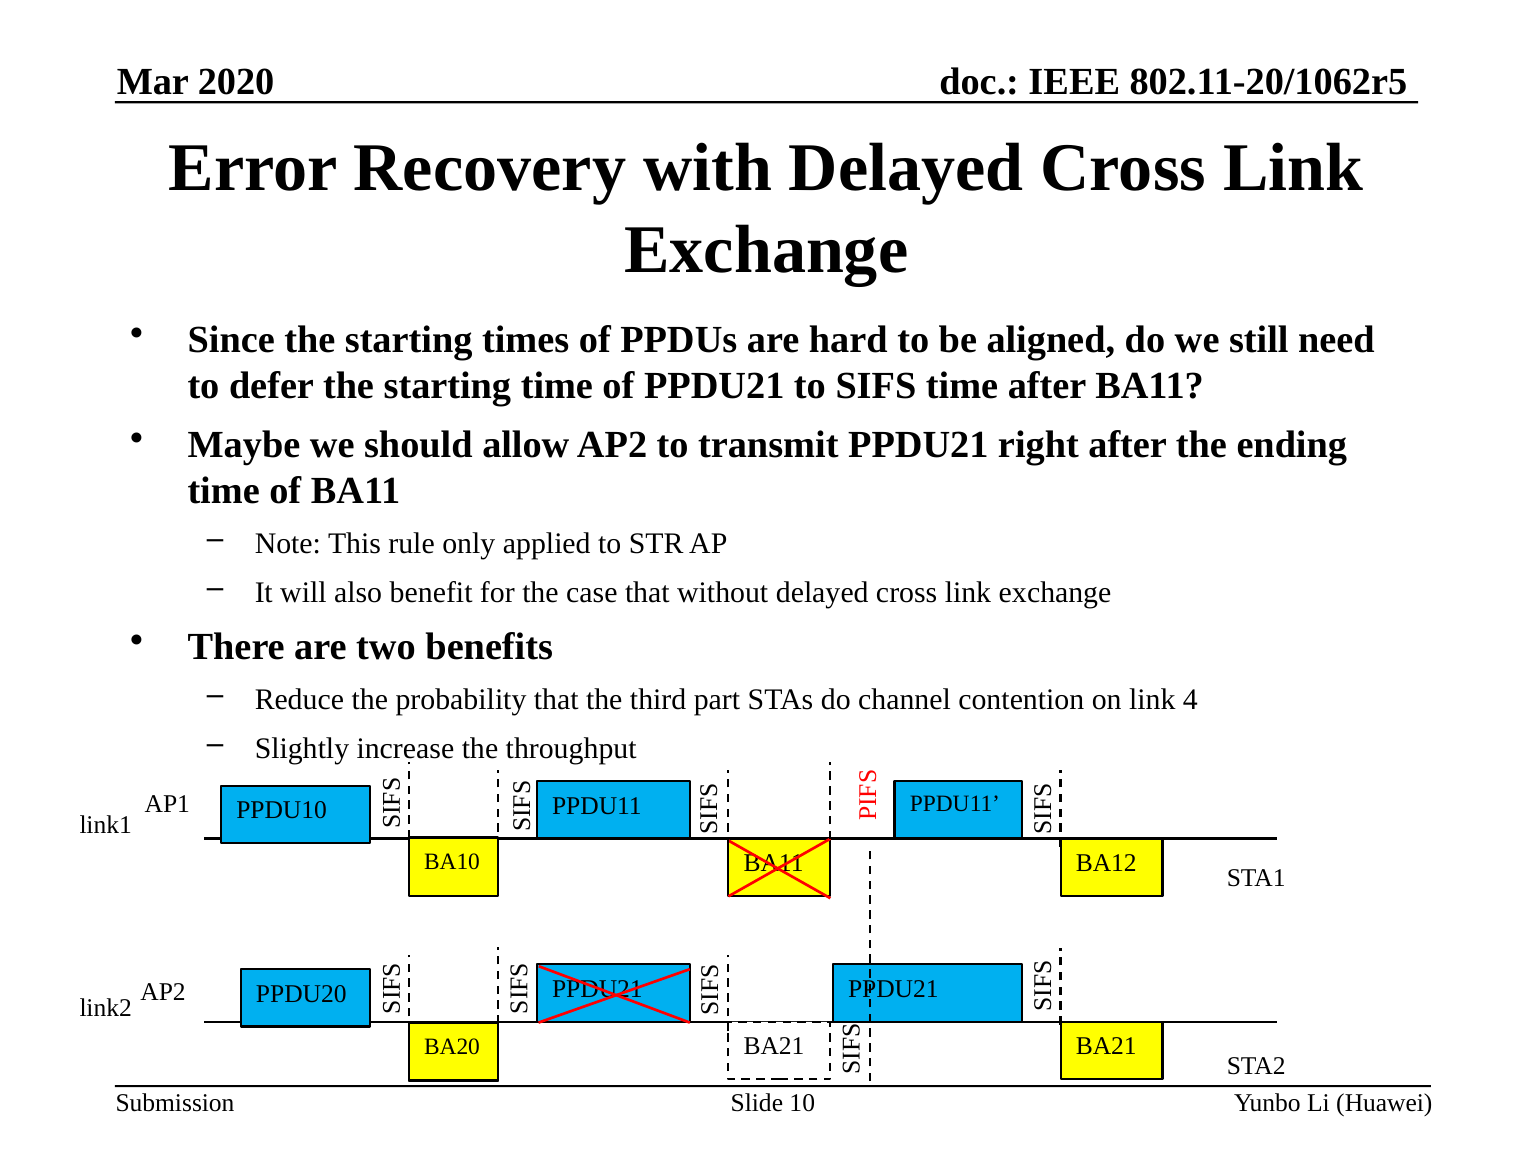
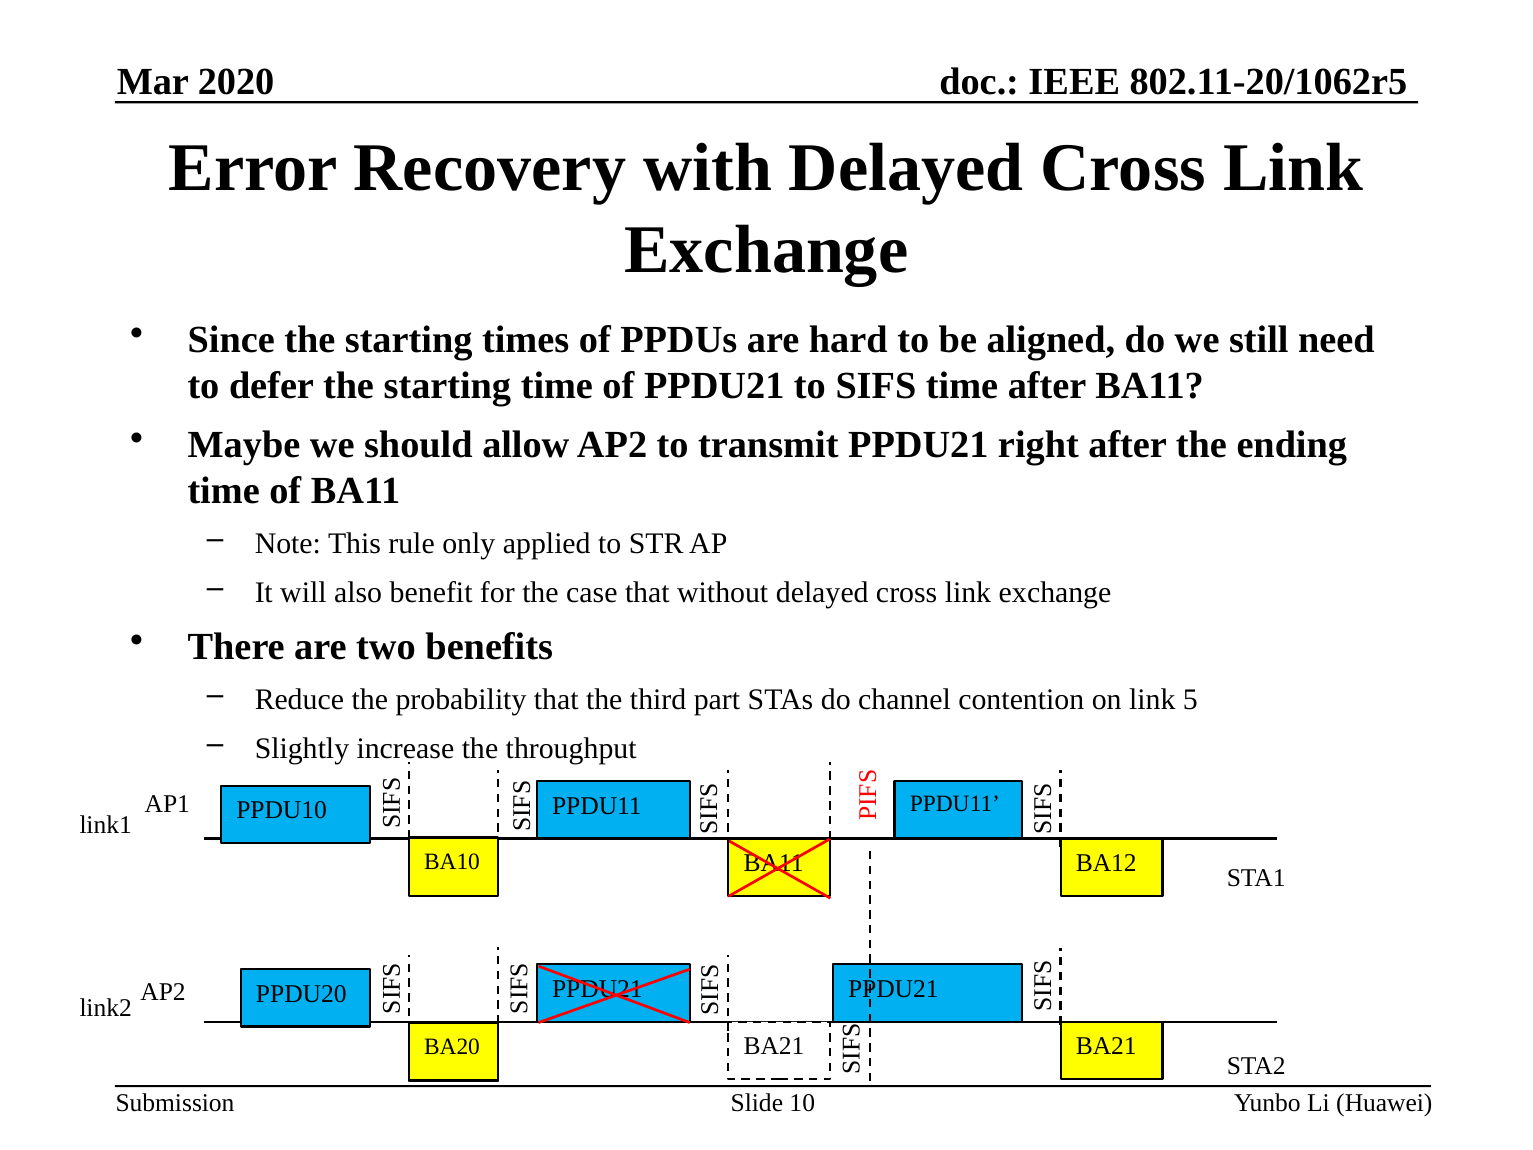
4: 4 -> 5 (1190, 700)
